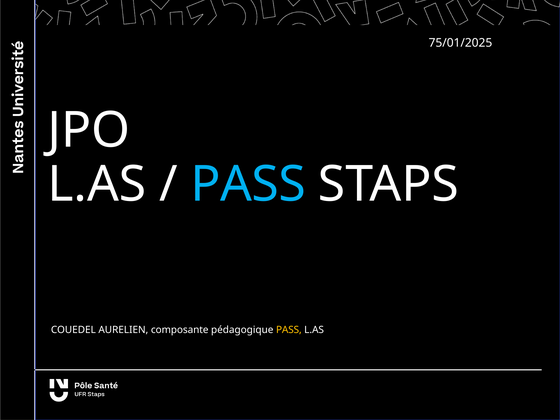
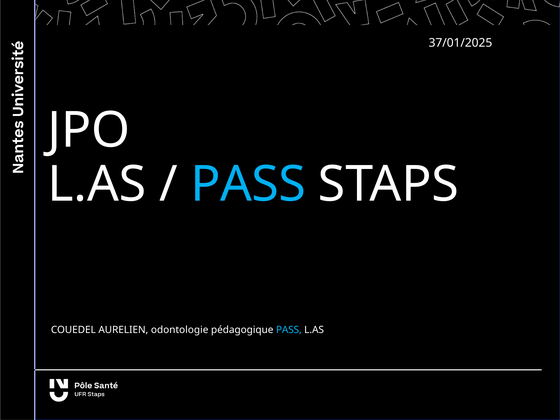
75/01/2025: 75/01/2025 -> 37/01/2025 (460, 43)
composante: composante -> odontologie (180, 330)
PASS colour: yellow -> light blue (289, 330)
